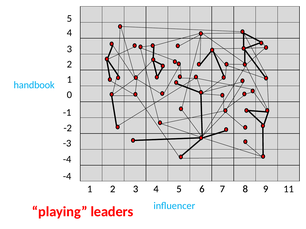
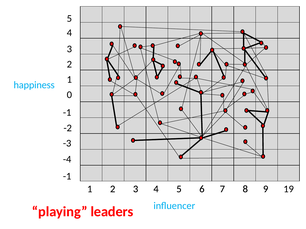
handbook: handbook -> happiness (34, 85)
-4: -4 -> -1 (67, 177)
11: 11 -> 19 (289, 189)
